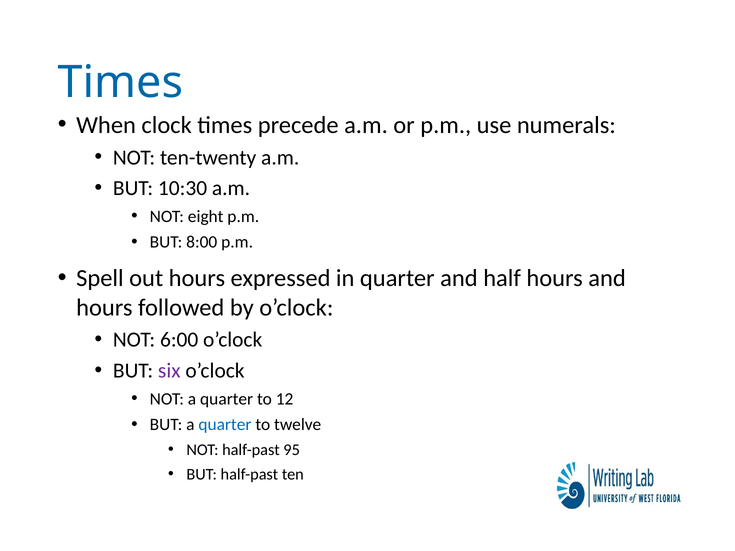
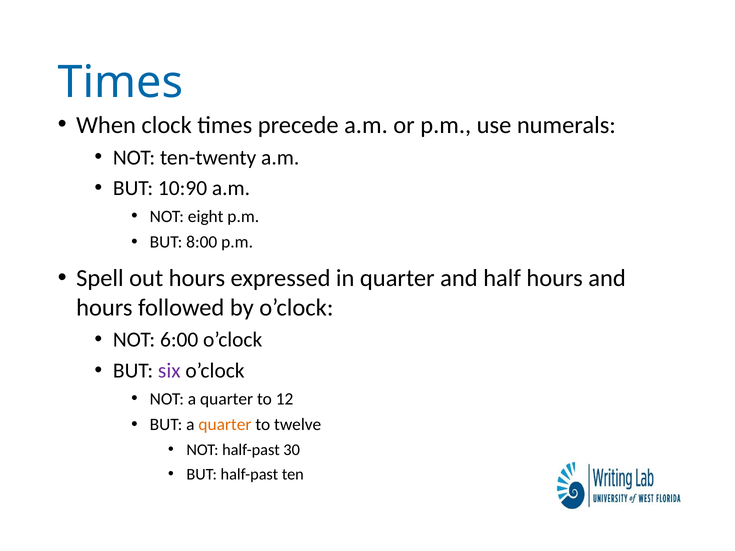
10:30: 10:30 -> 10:90 (183, 188)
quarter colour: blue -> orange (225, 425)
95: 95 -> 30 (292, 450)
